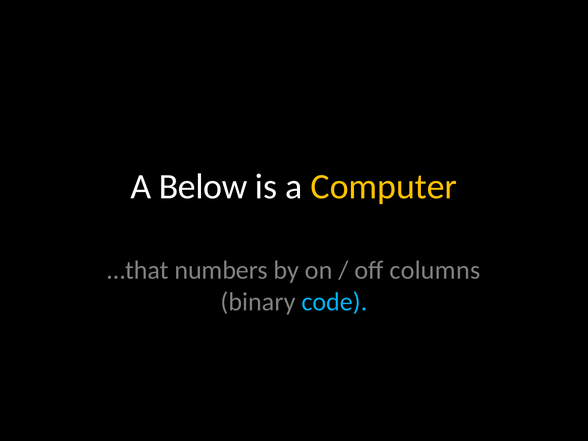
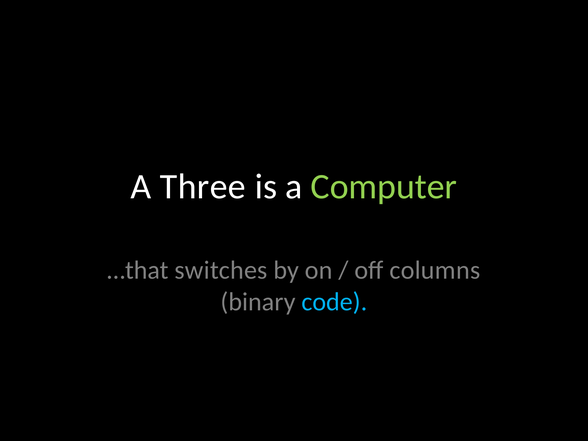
Below: Below -> Three (203, 187)
Computer colour: yellow -> light green (384, 187)
numbers: numbers -> switches (221, 270)
